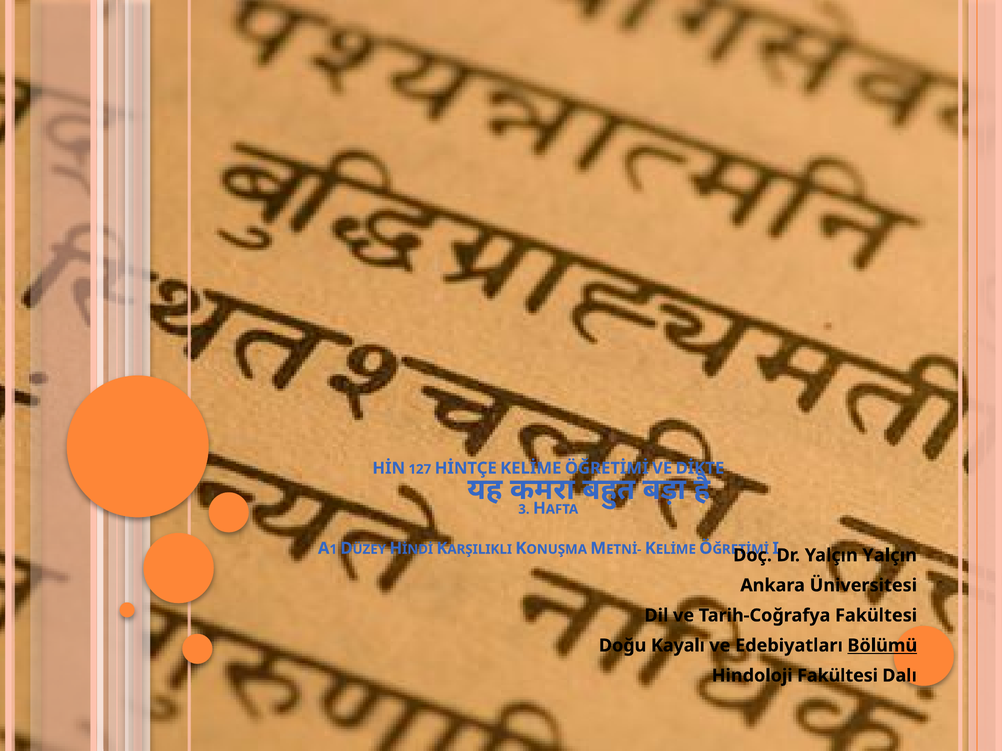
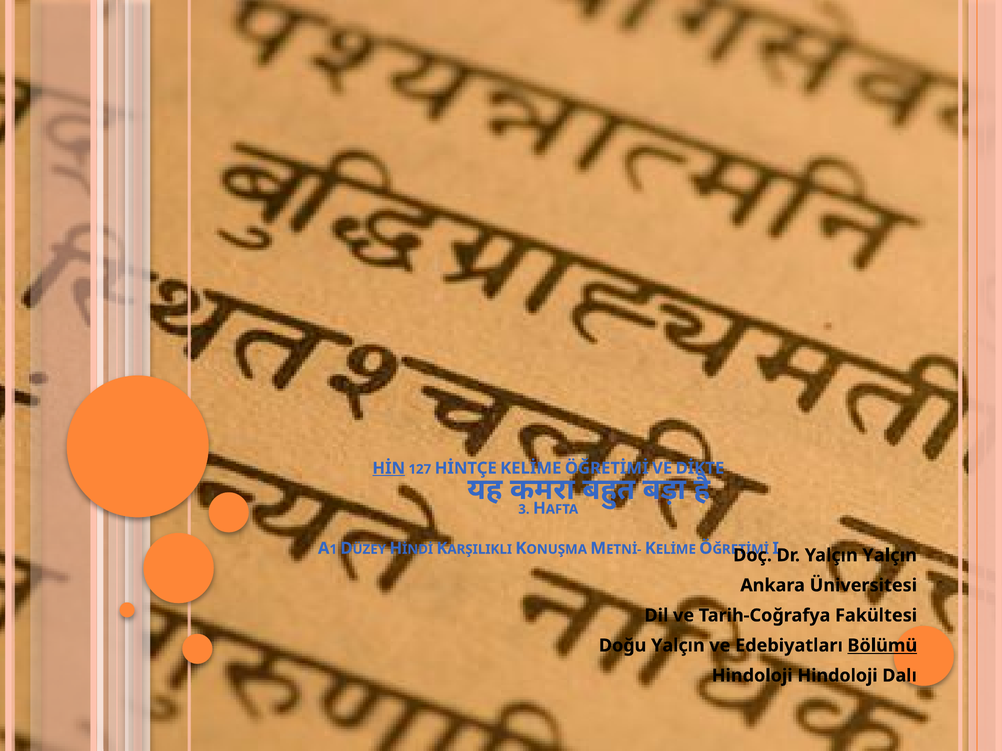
HİN underline: none -> present (389, 468)
Doğu Kayalı: Kayalı -> Yalçın (678, 646)
Hindoloji Fakültesi: Fakültesi -> Hindoloji (838, 676)
